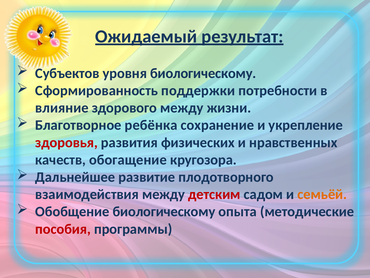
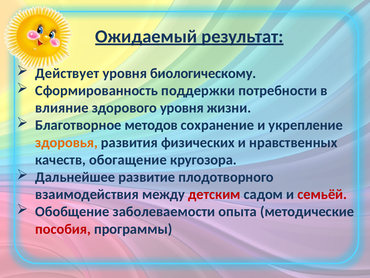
Субъектов: Субъектов -> Действует (67, 73)
здорового между: между -> уровня (182, 108)
ребёнка: ребёнка -> методов (151, 125)
здоровья colour: red -> orange (66, 142)
семьёй colour: orange -> red (322, 194)
Обобщение биологическому: биологическому -> заболеваемости (164, 211)
